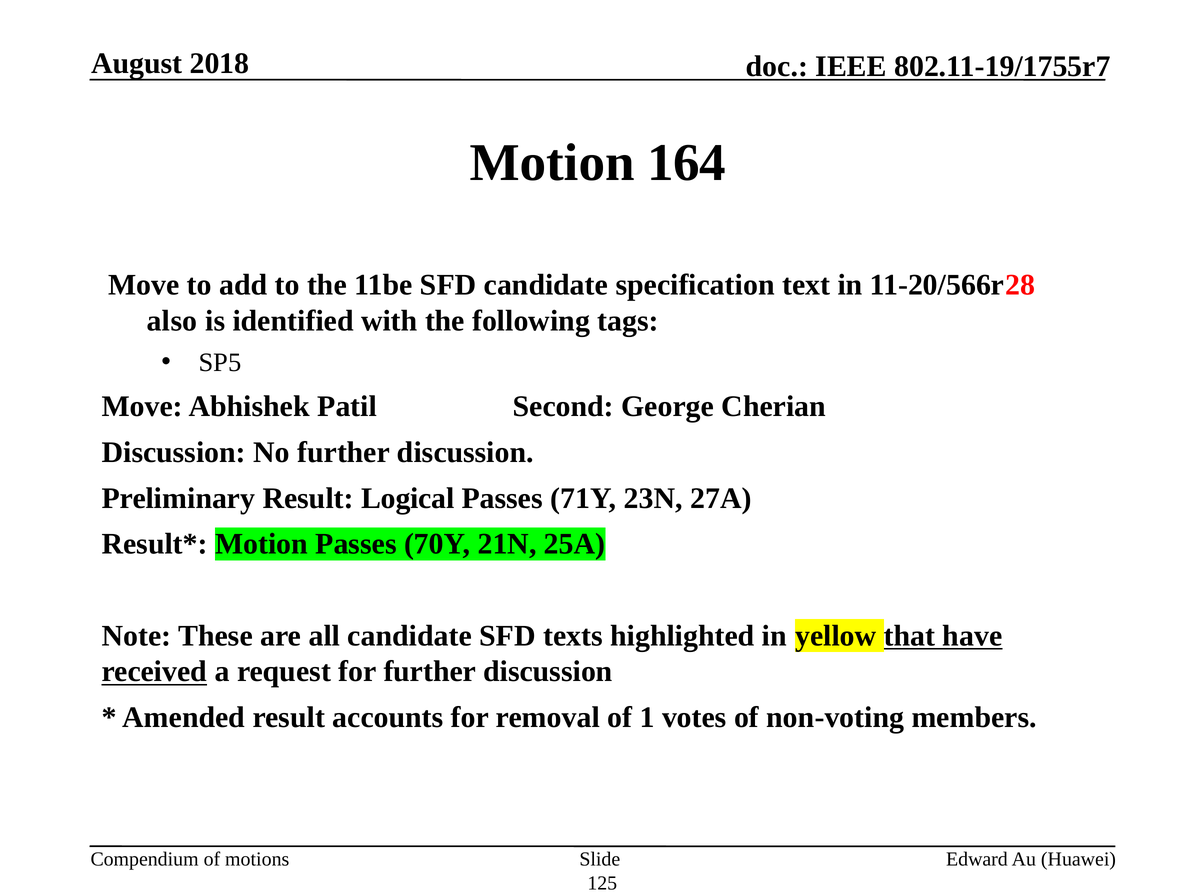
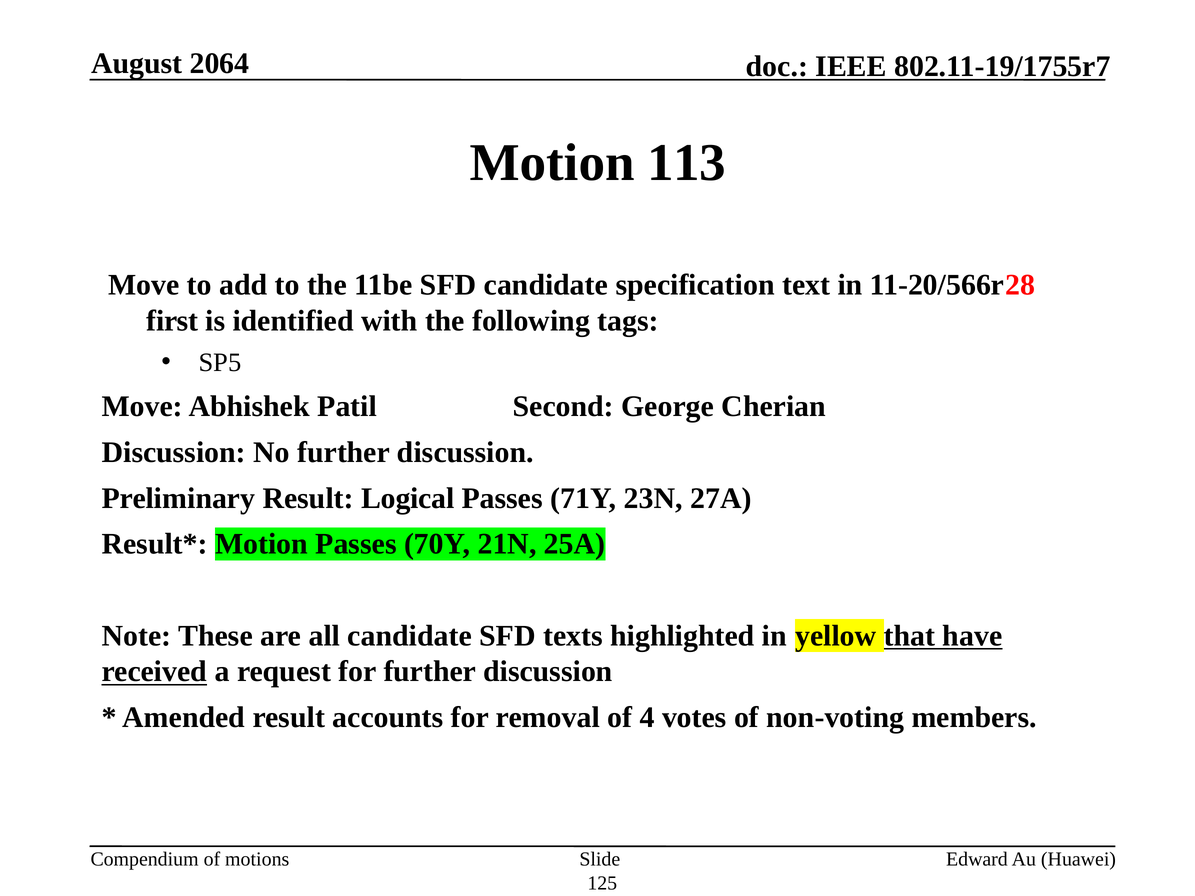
2018: 2018 -> 2064 (219, 63)
164: 164 -> 113 (687, 163)
also: also -> first (172, 321)
1: 1 -> 4 (647, 718)
